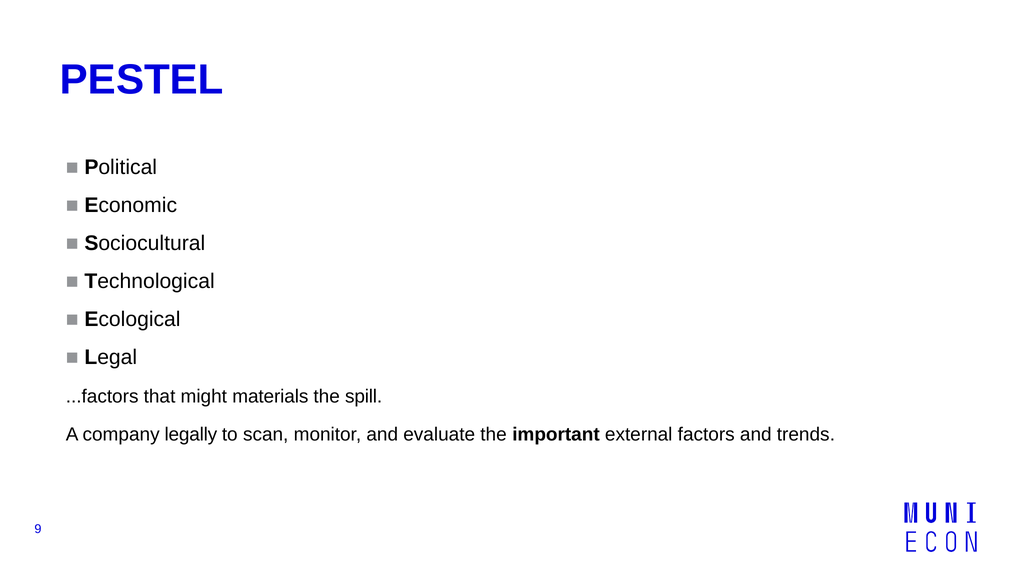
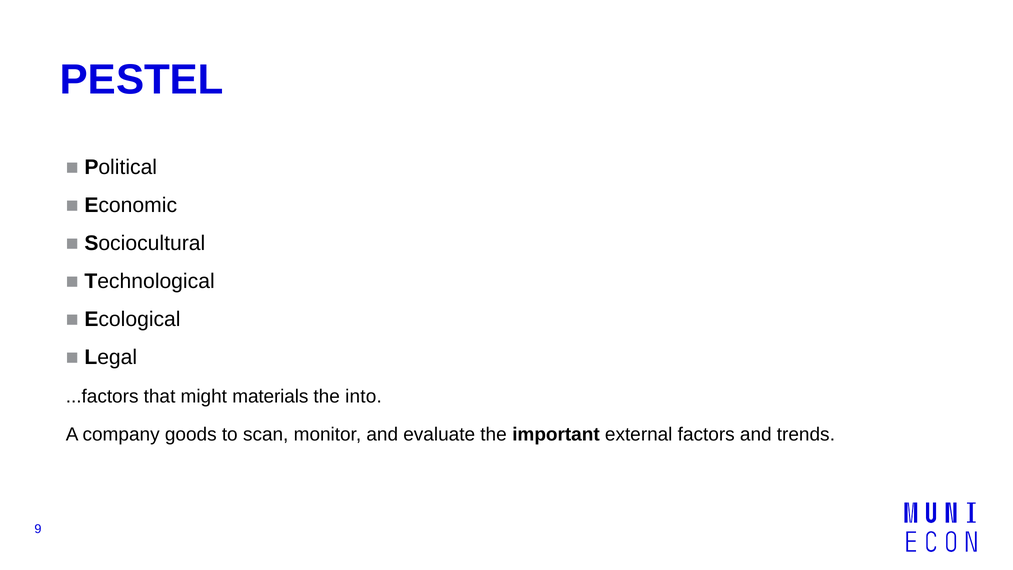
spill: spill -> into (363, 396)
legally: legally -> goods (191, 434)
